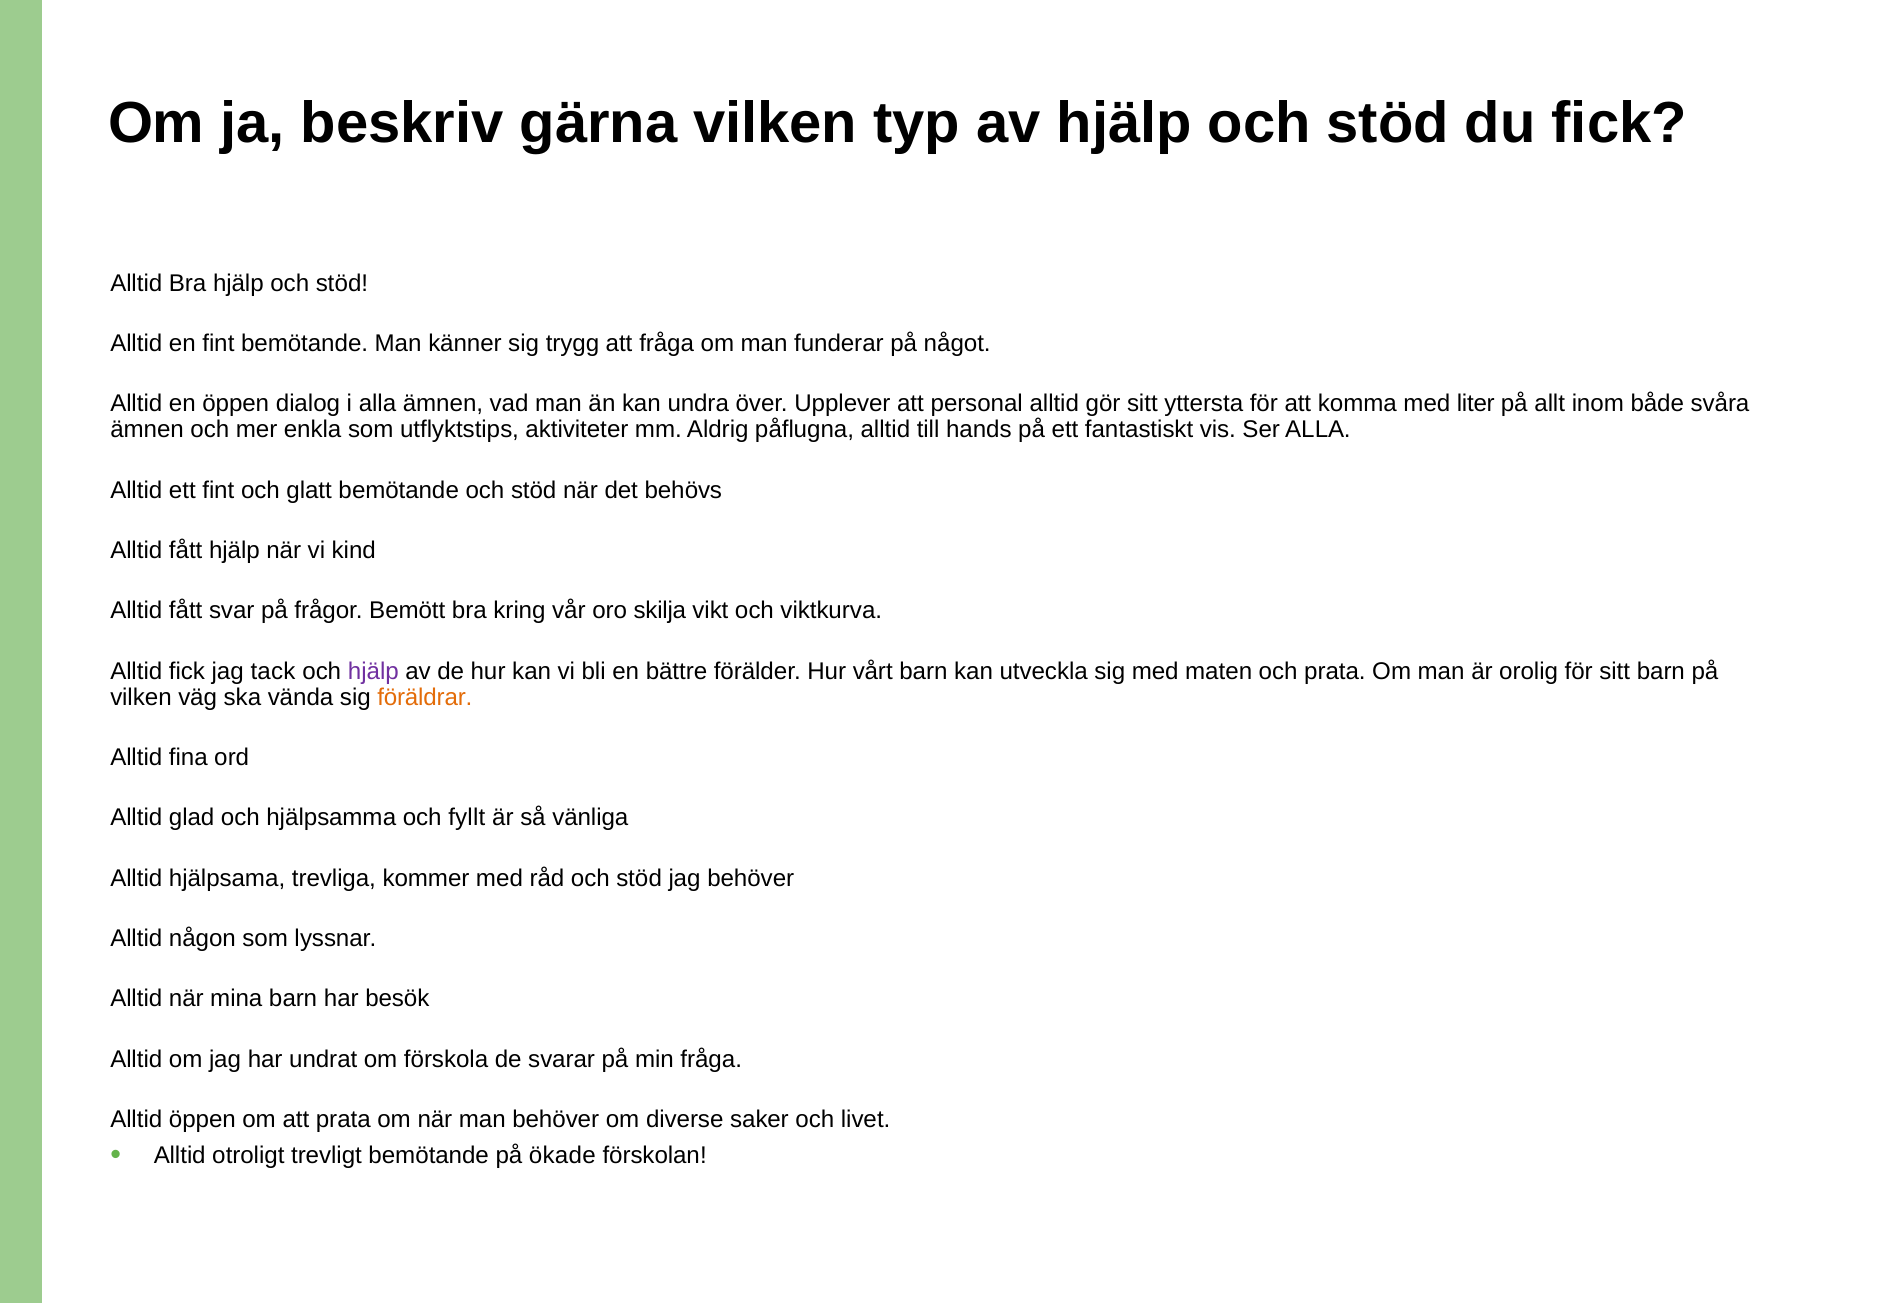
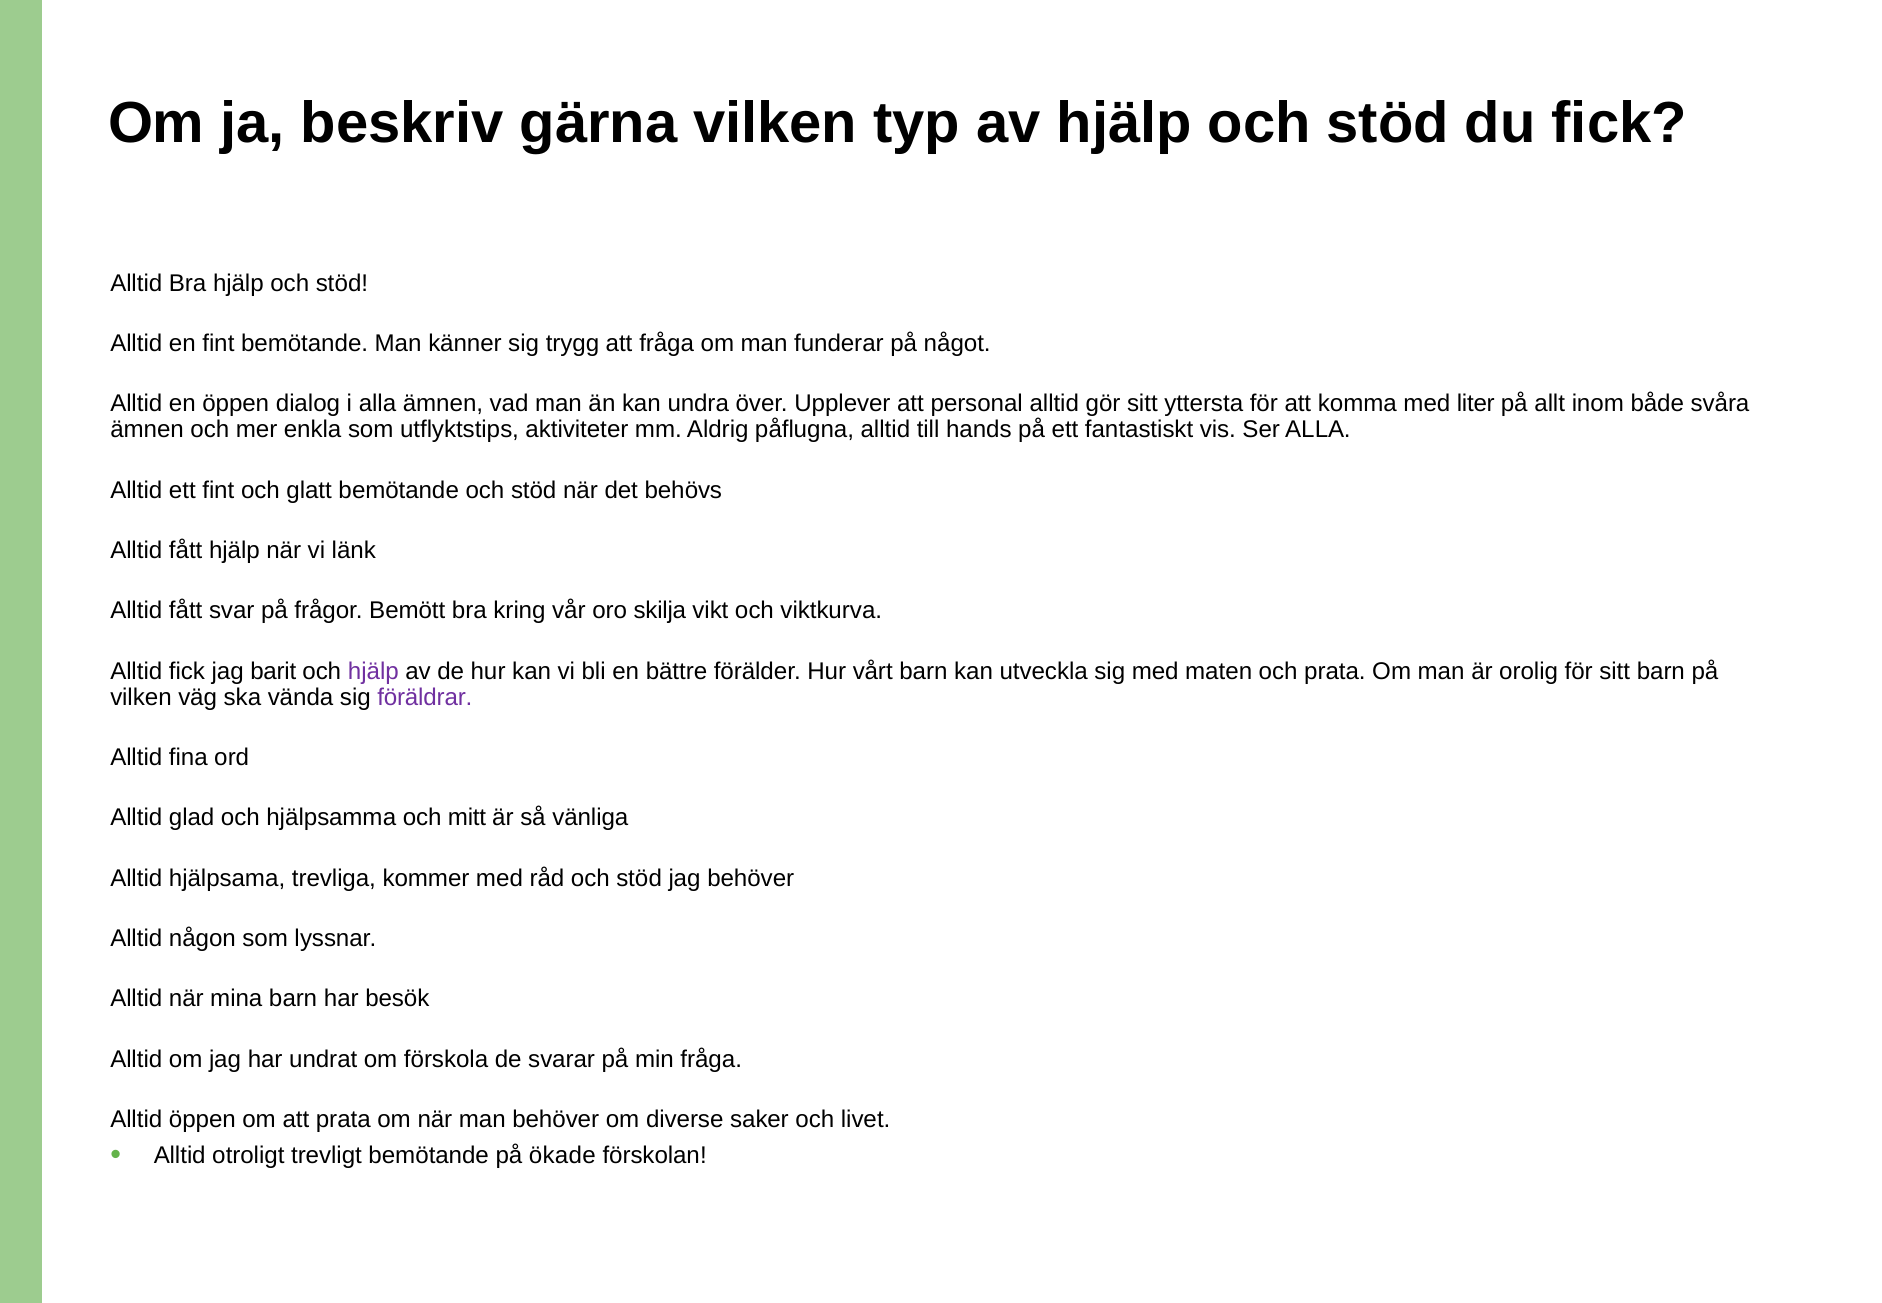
kind: kind -> länk (354, 550)
tack: tack -> barit (273, 671)
föräldrar colour: orange -> purple (425, 697)
fyllt: fyllt -> mitt (467, 818)
